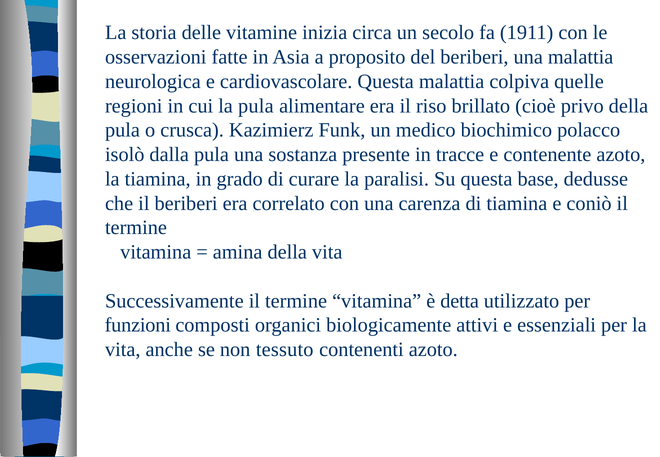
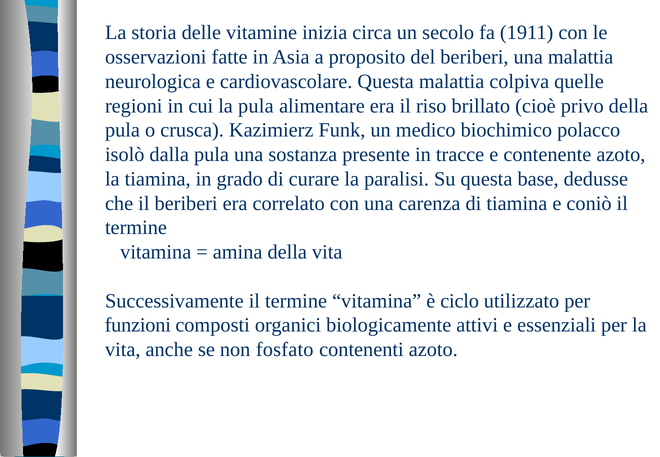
detta: detta -> ciclo (460, 301)
tessuto: tessuto -> fosfato (285, 350)
